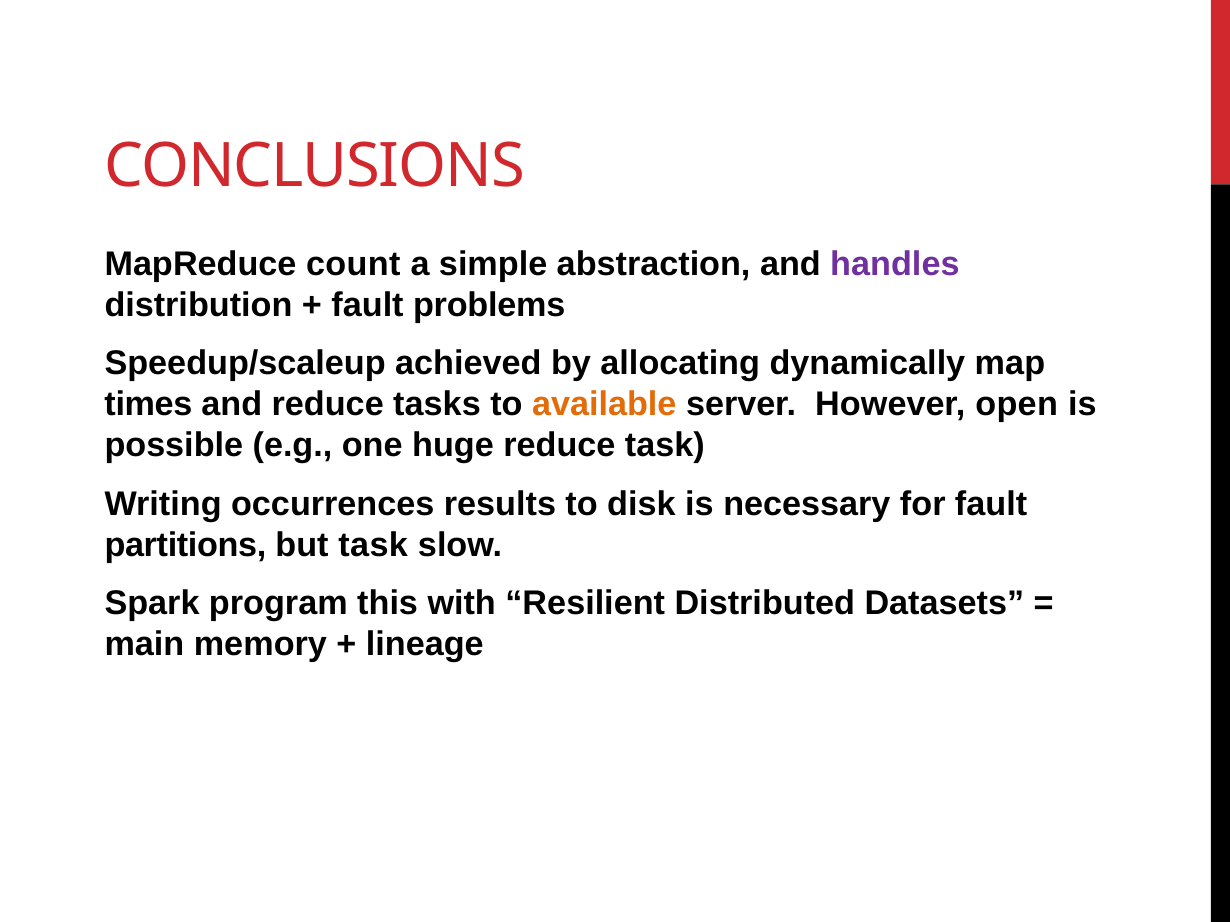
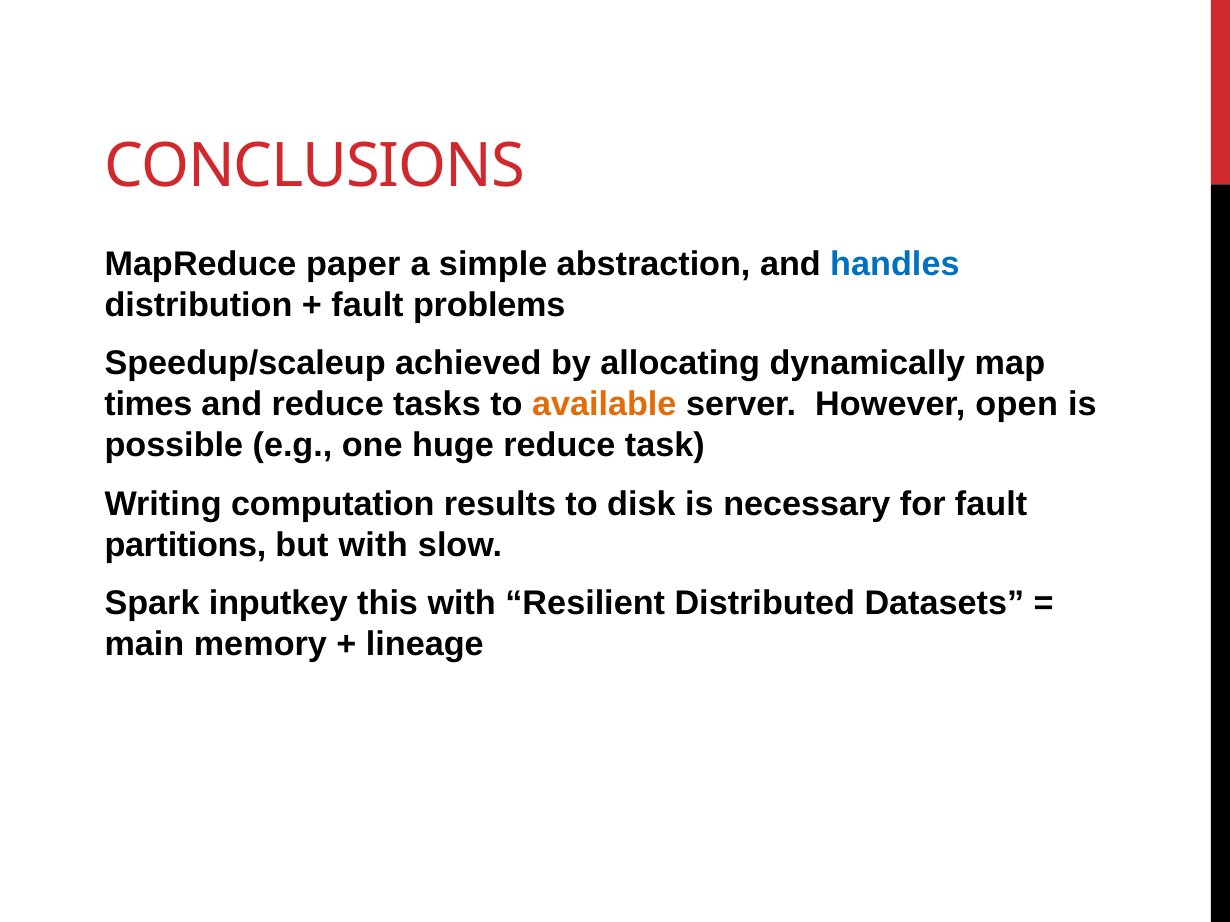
count: count -> paper (353, 265)
handles colour: purple -> blue (895, 265)
occurrences: occurrences -> computation (333, 504)
but task: task -> with (373, 545)
program: program -> inputkey (278, 603)
